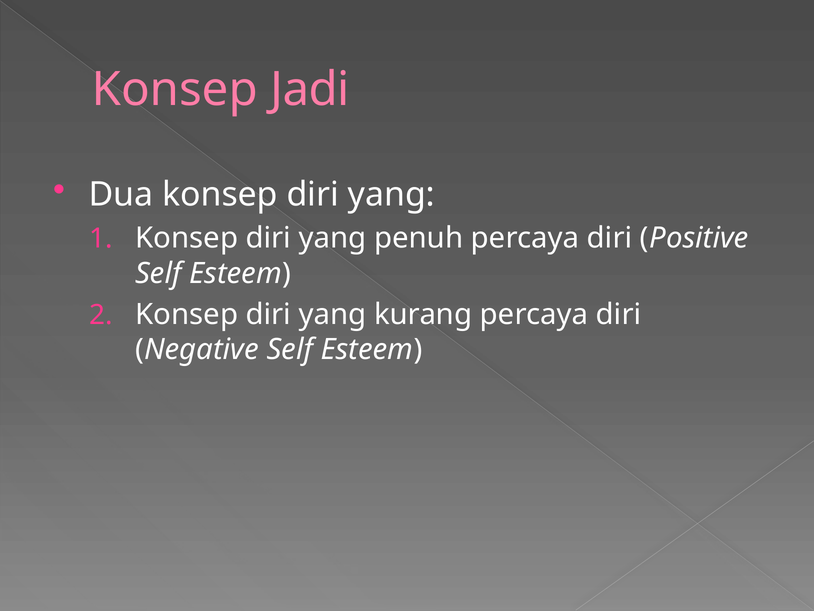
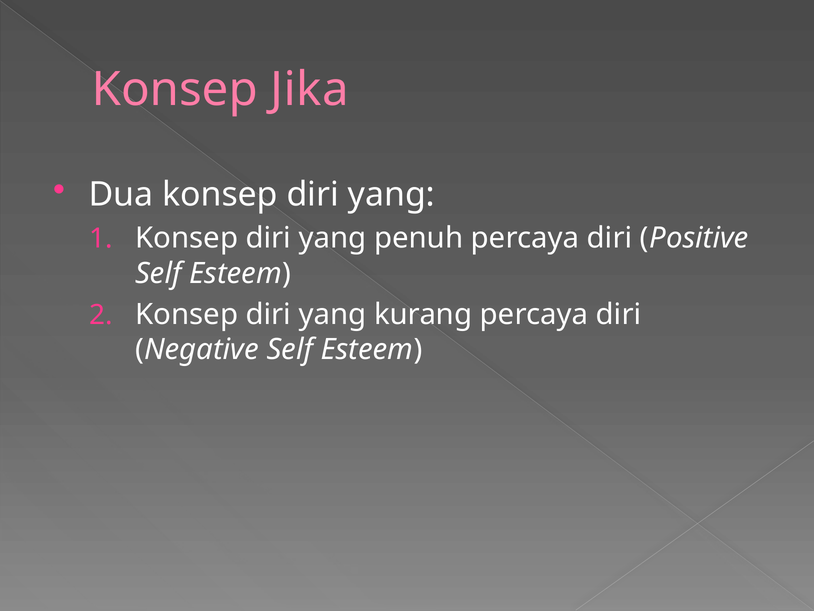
Jadi: Jadi -> Jika (309, 89)
